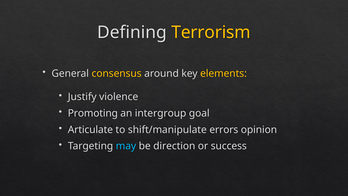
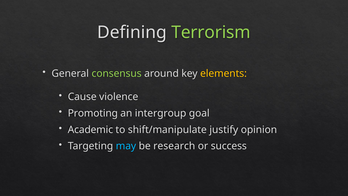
Terrorism colour: yellow -> light green (211, 32)
consensus colour: yellow -> light green (117, 73)
Justify: Justify -> Cause (82, 97)
Articulate: Articulate -> Academic (90, 130)
errors: errors -> justify (224, 130)
direction: direction -> research (174, 146)
